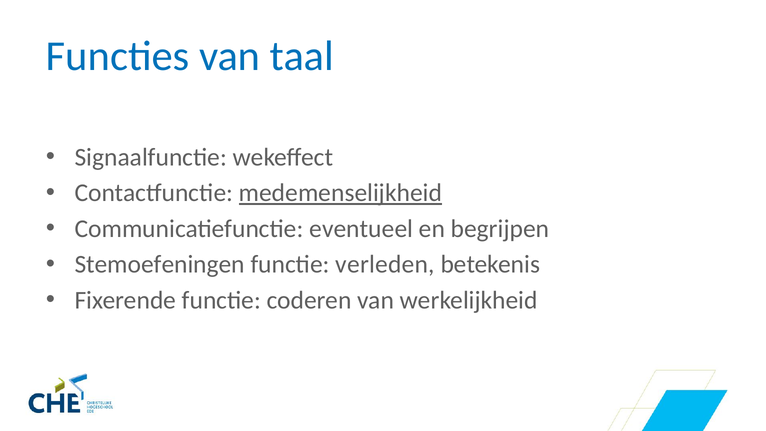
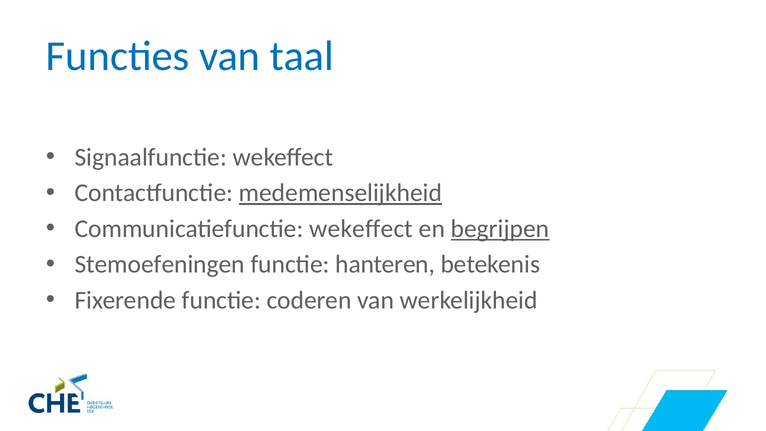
Communicatiefunctie eventueel: eventueel -> wekeffect (361, 229)
begrijpen underline: none -> present (500, 229)
verleden: verleden -> hanteren (385, 264)
